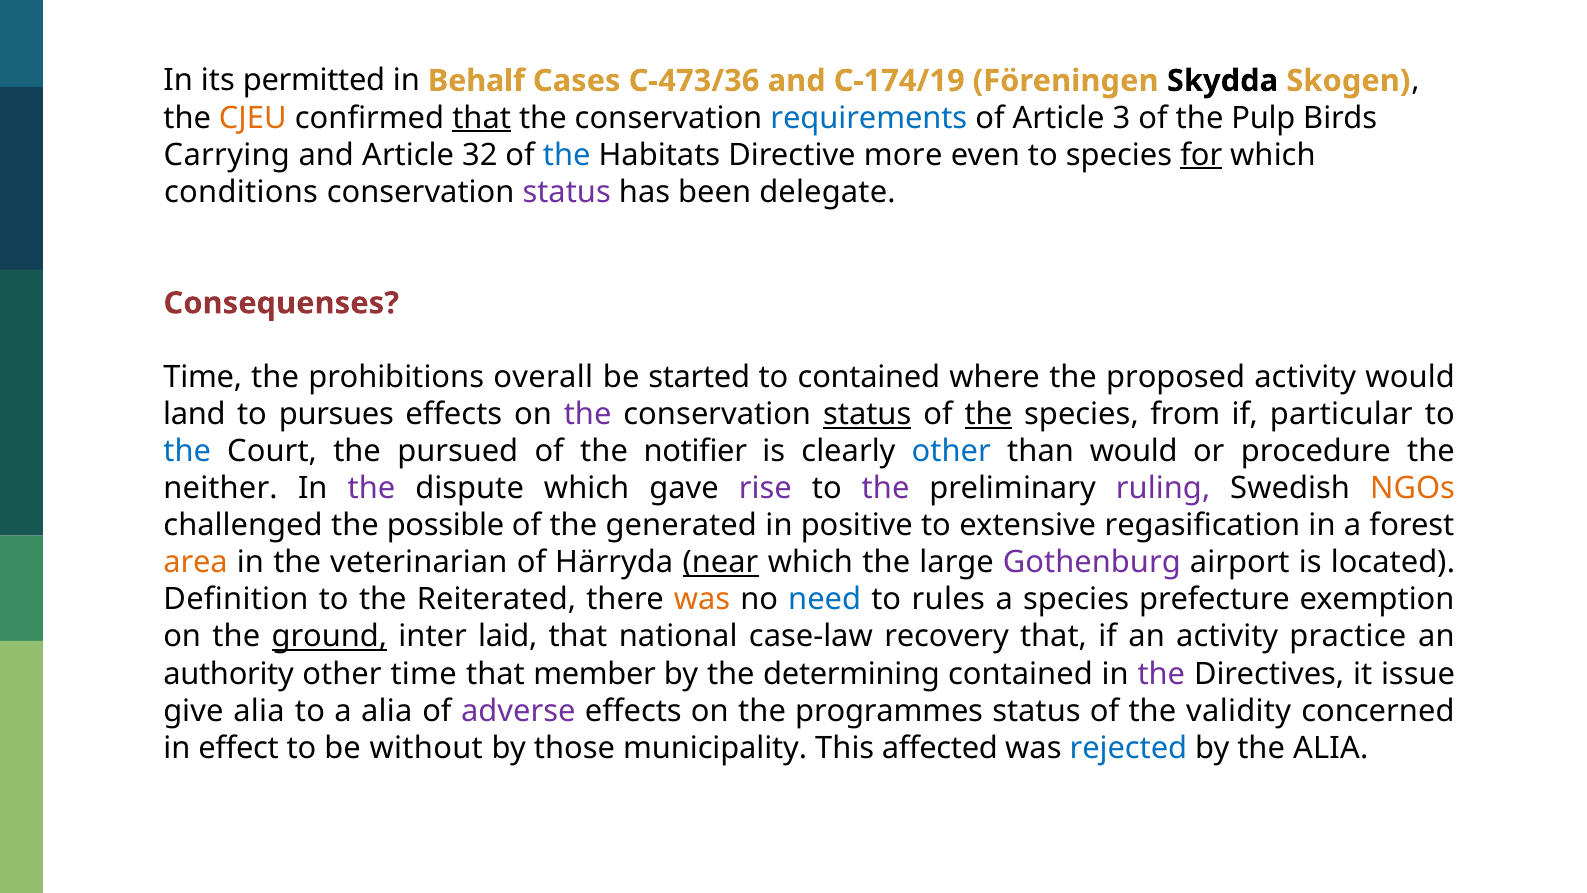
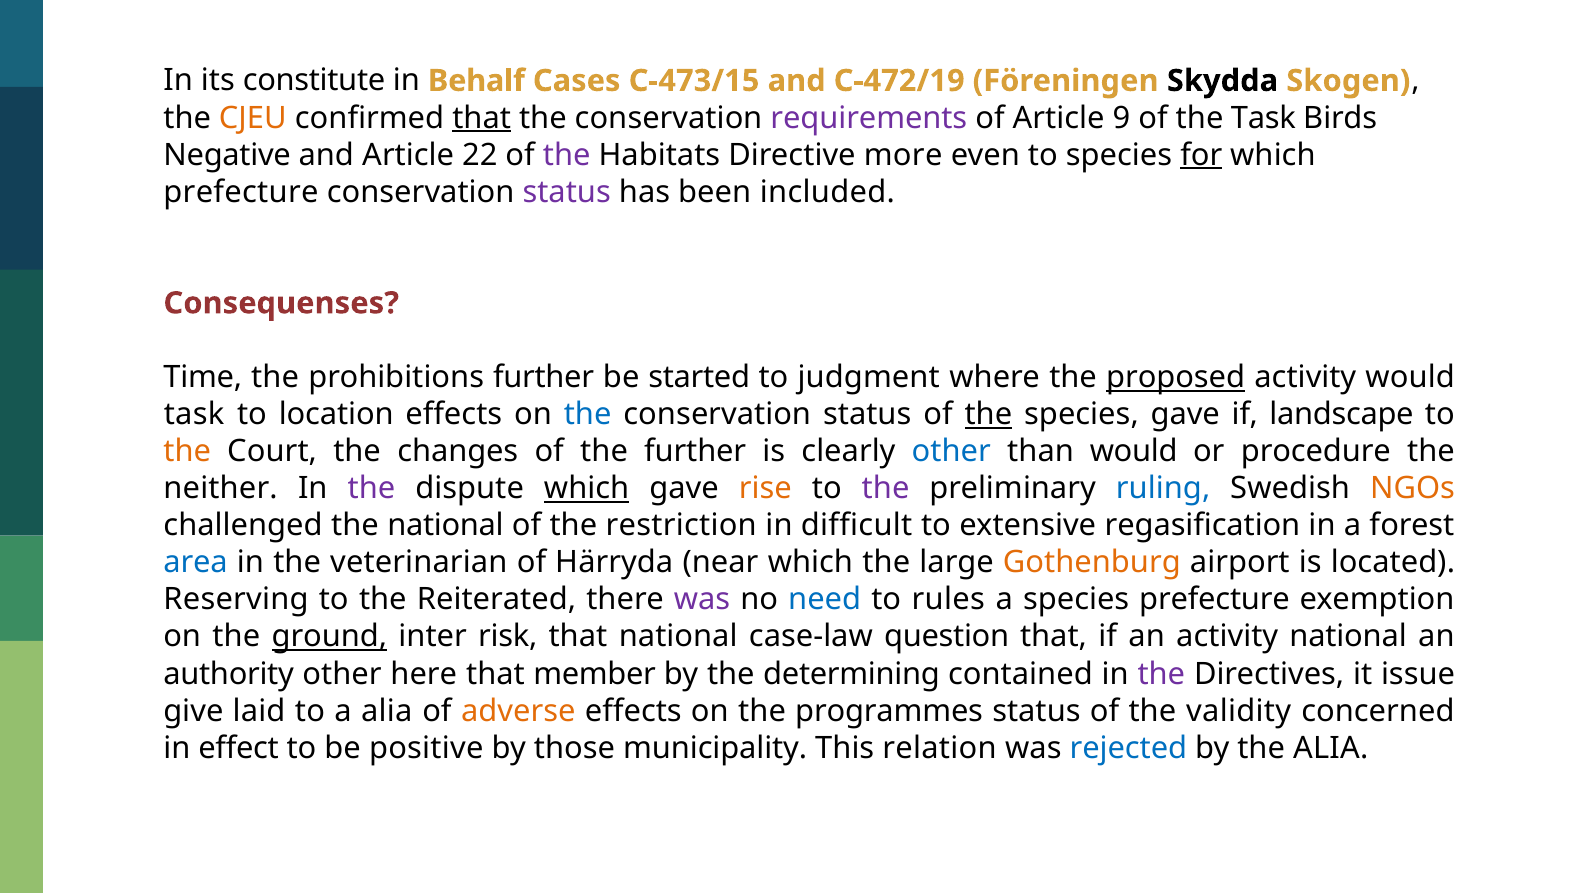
permitted: permitted -> constitute (314, 81)
C-473/36: C-473/36 -> C-473/15 (694, 81)
C-174/19: C-174/19 -> C-472/19 (899, 81)
requirements colour: blue -> purple (869, 118)
3: 3 -> 9 (1122, 118)
the Pulp: Pulp -> Task (1263, 118)
Carrying: Carrying -> Negative (227, 155)
32: 32 -> 22 (480, 155)
the colour: blue -> purple (567, 155)
conditions: conditions -> prefecture (241, 192)
delegate: delegate -> included (827, 192)
prohibitions overall: overall -> further (544, 377)
to contained: contained -> judgment (869, 377)
proposed underline: none -> present (1176, 377)
land: land -> task (194, 414)
pursues: pursues -> location (336, 414)
the colour: purple -> blue (588, 414)
status underline: present -> none (867, 414)
species from: from -> gave (1185, 414)
particular: particular -> landscape (1342, 414)
the colour: blue -> orange (187, 451)
pursued: pursued -> changes (458, 451)
the notifier: notifier -> further (695, 451)
which underline: none -> present (587, 488)
rise colour: purple -> orange (765, 488)
ruling colour: purple -> blue (1163, 488)
the possible: possible -> national (445, 525)
generated: generated -> restriction (681, 525)
positive: positive -> difficult (857, 525)
area colour: orange -> blue (196, 562)
near underline: present -> none (721, 562)
Gothenburg colour: purple -> orange (1092, 562)
Definition: Definition -> Reserving (236, 599)
was colour: orange -> purple (702, 599)
laid: laid -> risk (508, 637)
recovery: recovery -> question (947, 637)
activity practice: practice -> national (1348, 637)
other time: time -> here (424, 674)
give alia: alia -> laid (259, 711)
adverse colour: purple -> orange (518, 711)
without: without -> positive (426, 748)
affected: affected -> relation (940, 748)
